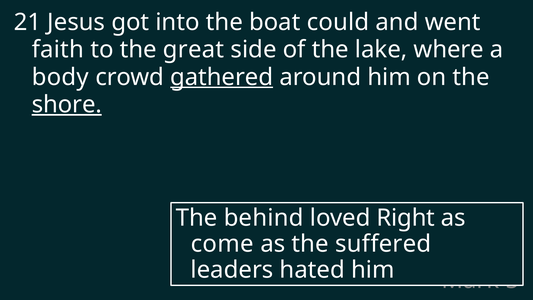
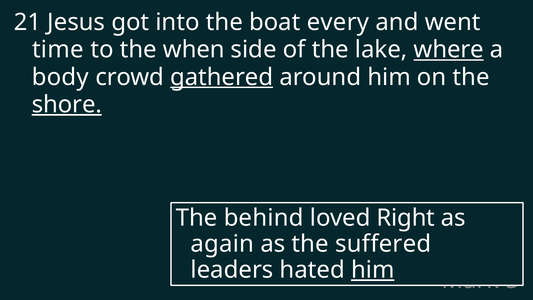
could: could -> every (338, 22)
faith: faith -> time (58, 50)
great: great -> when (194, 50)
where underline: none -> present (449, 50)
come: come -> again (222, 244)
him underline: none -> present (373, 270)
